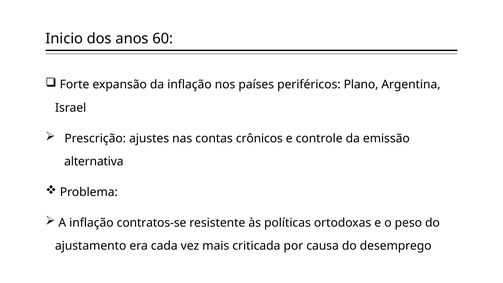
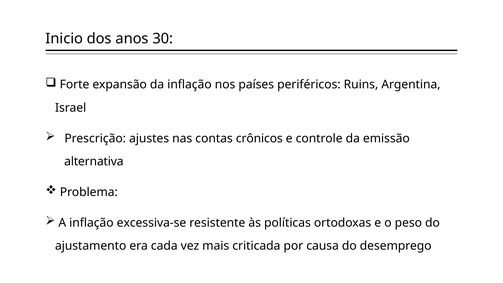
60: 60 -> 30 (163, 39)
Plano: Plano -> Ruins (361, 85)
contratos-se: contratos-se -> excessiva-se (152, 223)
